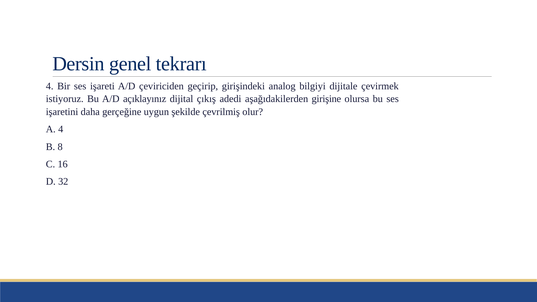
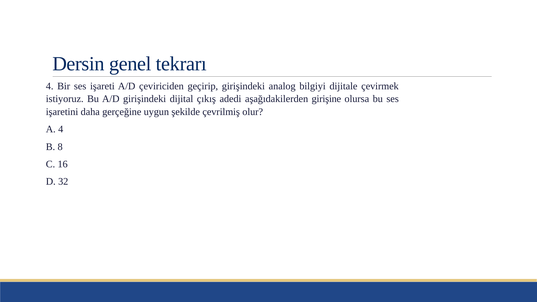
A/D açıklayınız: açıklayınız -> girişindeki (145, 99)
